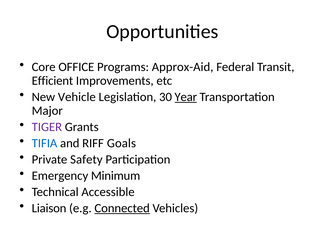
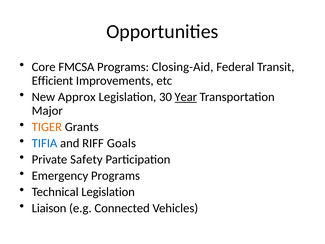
OFFICE: OFFICE -> FMCSA (76, 67)
Approx-Aid: Approx-Aid -> Closing-Aid (183, 67)
Vehicle: Vehicle -> Approx (77, 97)
TIGER colour: purple -> orange (47, 127)
Emergency Minimum: Minimum -> Programs (116, 176)
Technical Accessible: Accessible -> Legislation (108, 192)
Connected underline: present -> none (122, 208)
